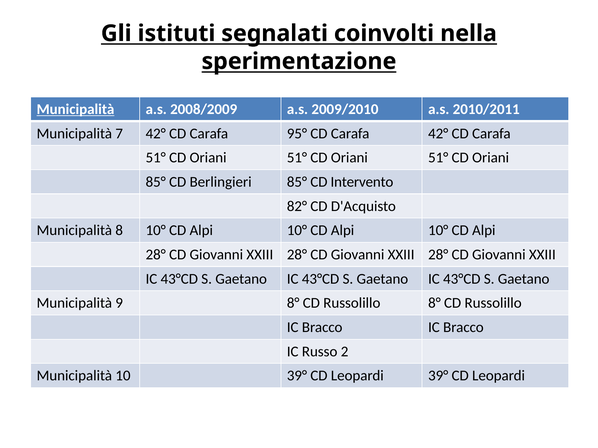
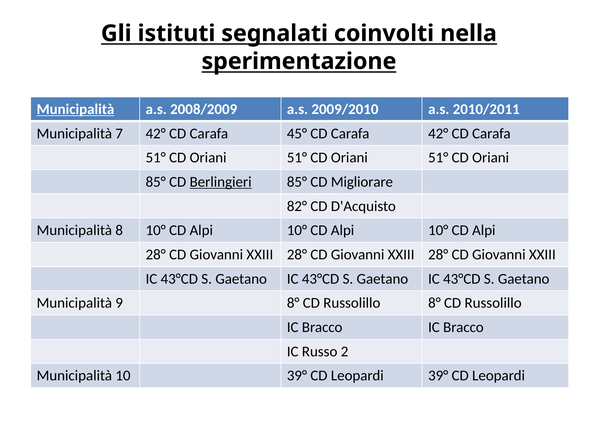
95°: 95° -> 45° (297, 134)
Berlingieri underline: none -> present (221, 182)
Intervento: Intervento -> Migliorare (362, 182)
